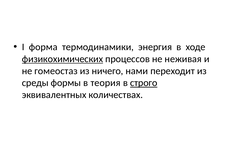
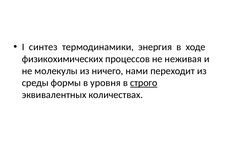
форма: форма -> синтез (43, 47)
физикохимических underline: present -> none (62, 59)
гомеостаз: гомеостаз -> молекулы (56, 71)
теория: теория -> уровня (106, 83)
